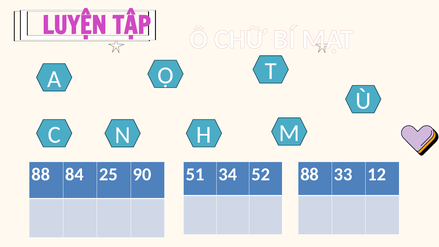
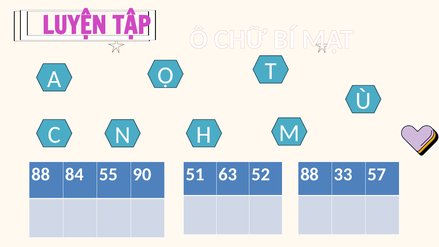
25: 25 -> 55 (108, 174)
34: 34 -> 63 (228, 174)
12: 12 -> 57 (377, 174)
